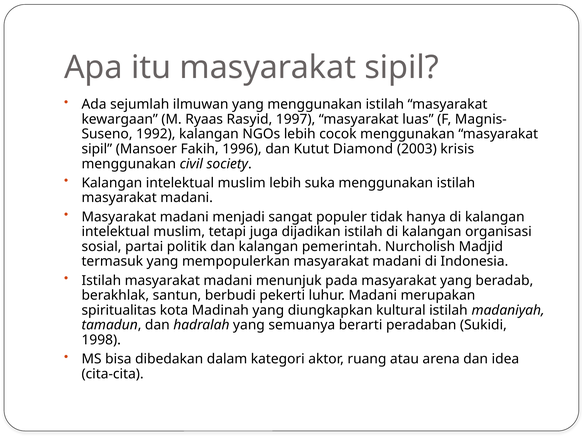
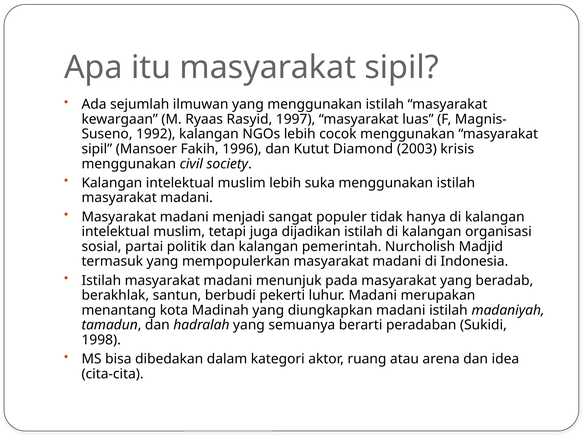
spiritualitas: spiritualitas -> menantang (119, 310)
diungkapkan kultural: kultural -> madani (401, 310)
